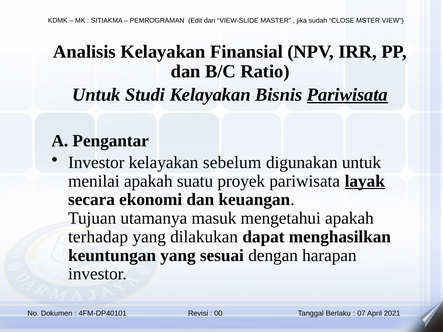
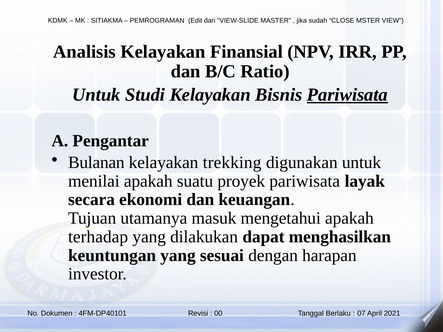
Investor: Investor -> Bulanan (96, 163)
sebelum: sebelum -> trekking (232, 163)
layak underline: present -> none (365, 181)
